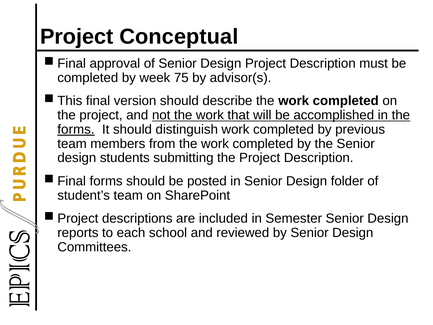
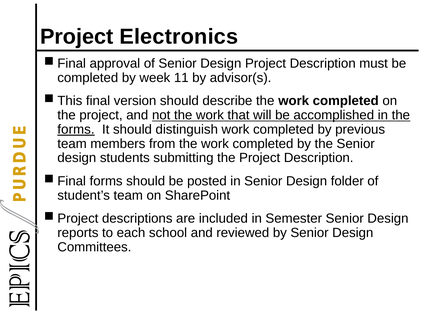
Conceptual: Conceptual -> Electronics (179, 37)
75: 75 -> 11 (181, 78)
